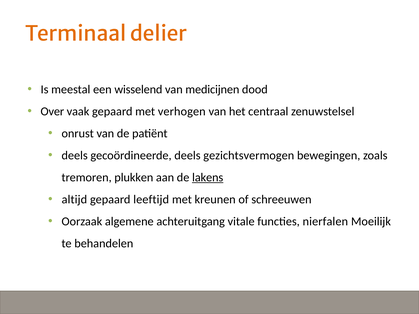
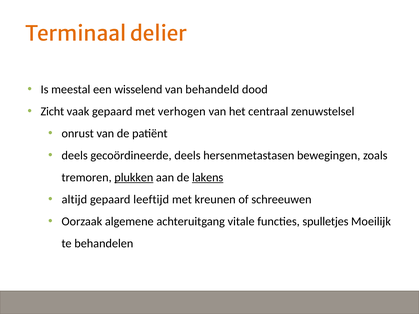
medicijnen: medicijnen -> behandeld (212, 90)
Over: Over -> Zicht (52, 112)
gezichtsvermogen: gezichtsvermogen -> hersenmetastasen (249, 156)
plukken underline: none -> present (134, 178)
nierfalen: nierfalen -> spulletjes (325, 222)
